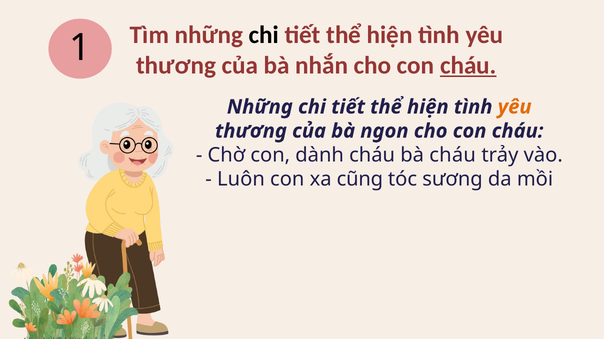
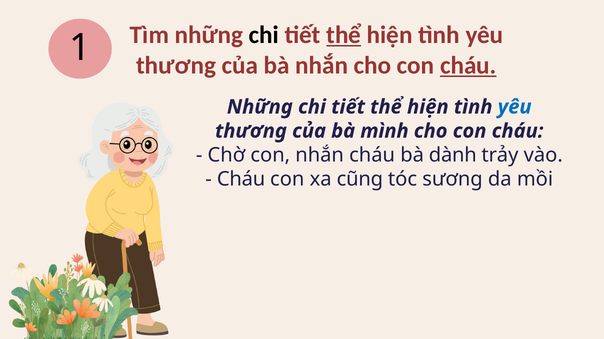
thể underline: none -> present (344, 35)
yêu colour: orange -> blue (515, 107)
ngon: ngon -> mình (384, 131)
con dành: dành -> nhắn (320, 155)
bà cháu: cháu -> dành (453, 155)
Luôn: Luôn -> Cháu (241, 180)
